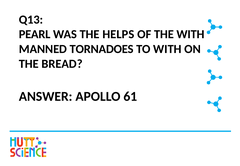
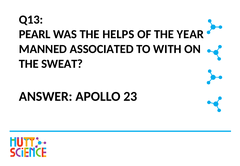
THE WITH: WITH -> YEAR (190, 34)
TORNADOES: TORNADOES -> ASSOCIATED (102, 49)
BREAD: BREAD -> SWEAT (62, 64)
61: 61 -> 23 (130, 97)
